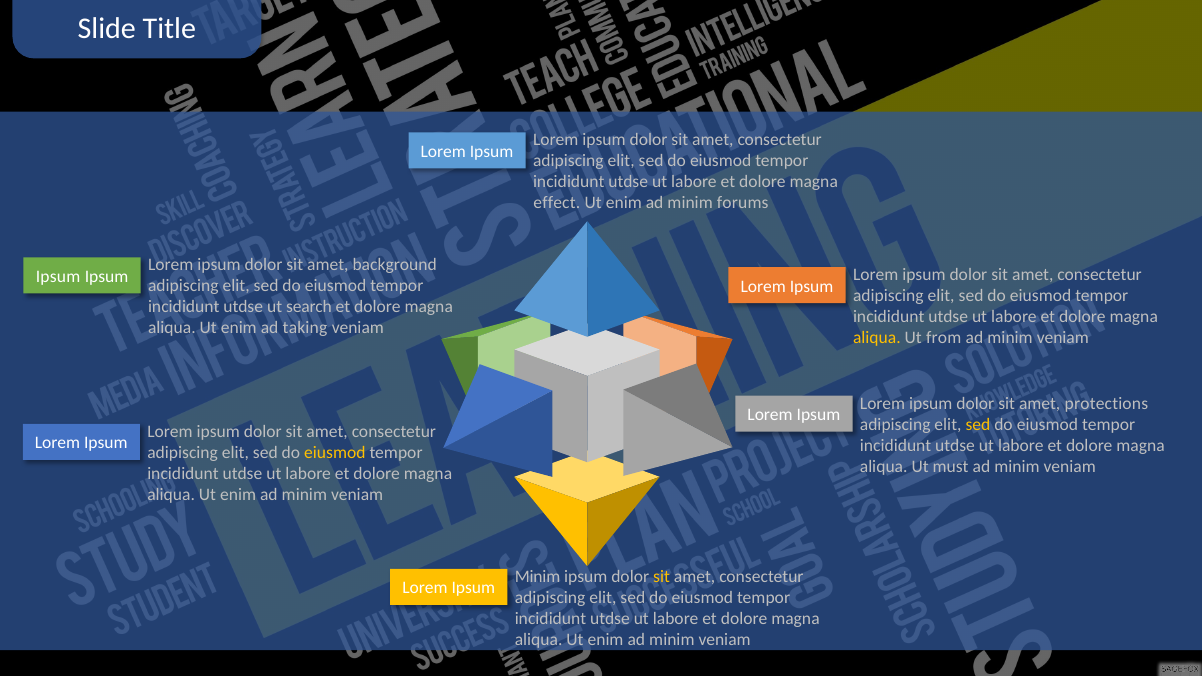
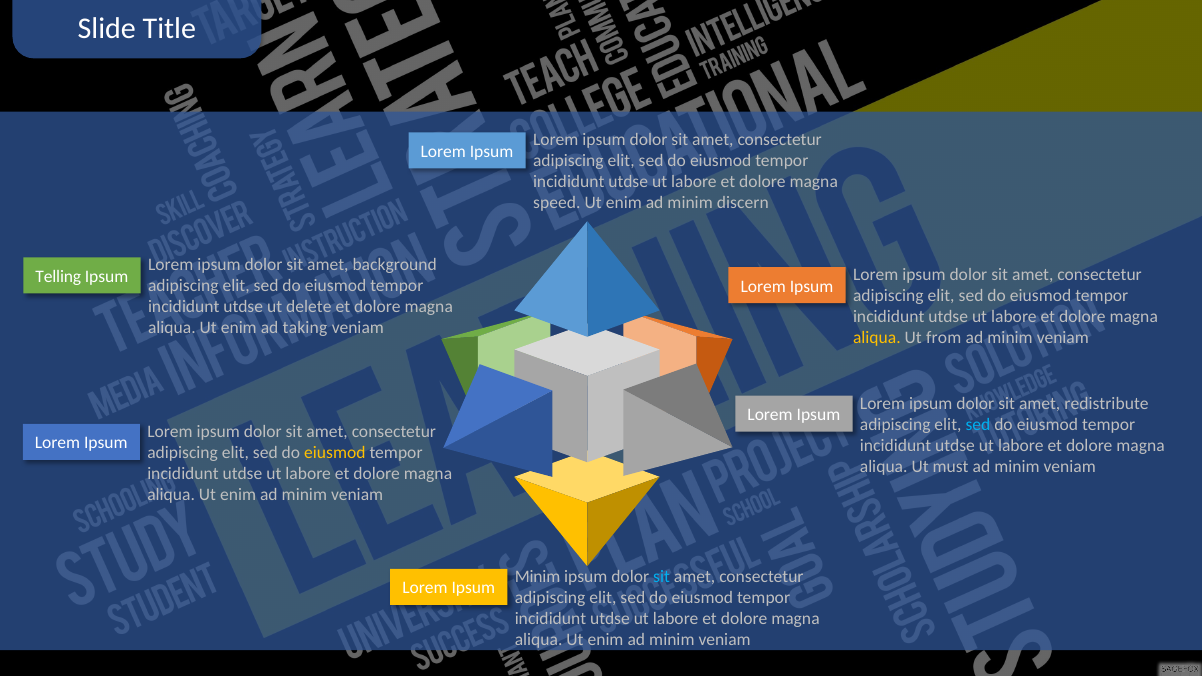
effect: effect -> speed (557, 203)
forums: forums -> discern (743, 203)
Ipsum: Ipsum -> Telling (58, 277)
search: search -> delete (309, 307)
protections: protections -> redistribute (1106, 403)
sed colour: yellow -> light blue (978, 424)
sit colour: yellow -> light blue (662, 576)
